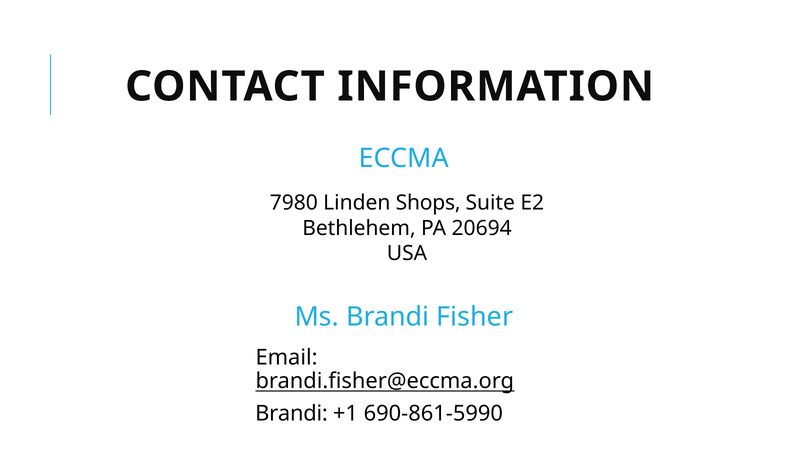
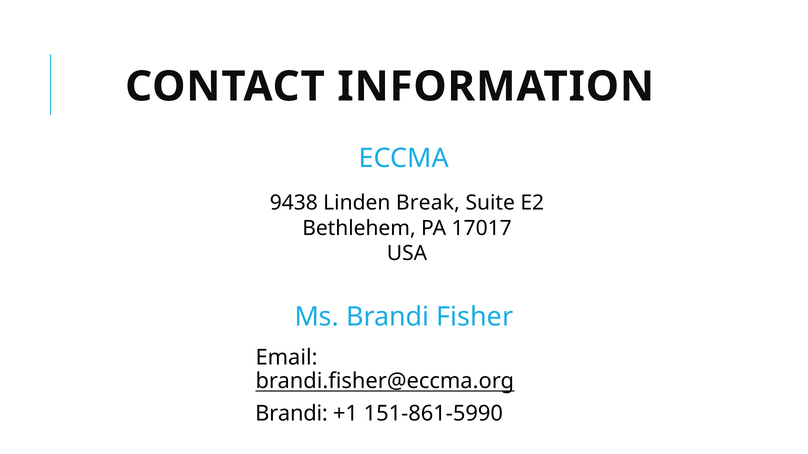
7980: 7980 -> 9438 (294, 203)
Shops: Shops -> Break (428, 203)
20694: 20694 -> 17017 (482, 228)
690-861-5990: 690-861-5990 -> 151-861-5990 (433, 414)
